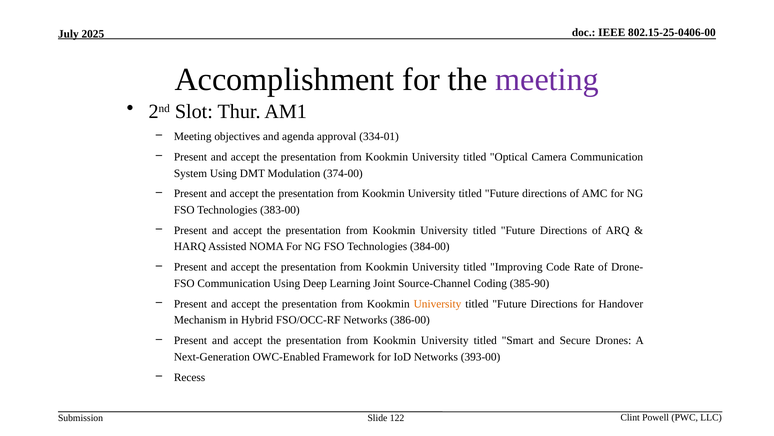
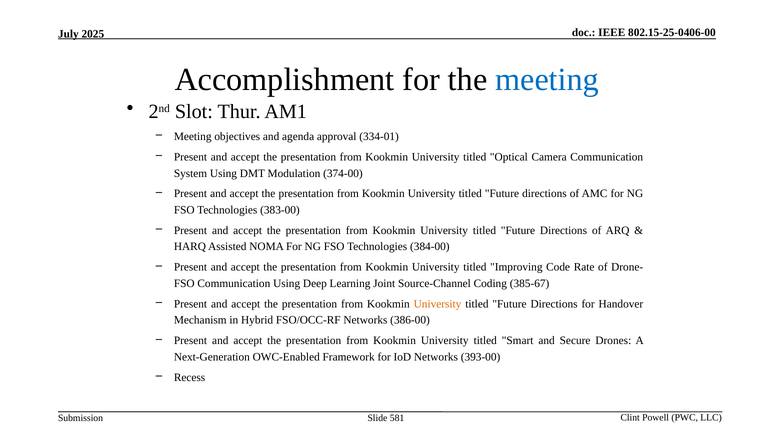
meeting colour: purple -> blue (547, 80)
385-90: 385-90 -> 385-67 (530, 283)
122: 122 -> 581 (397, 418)
